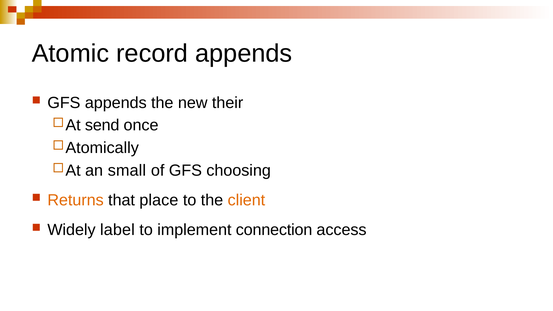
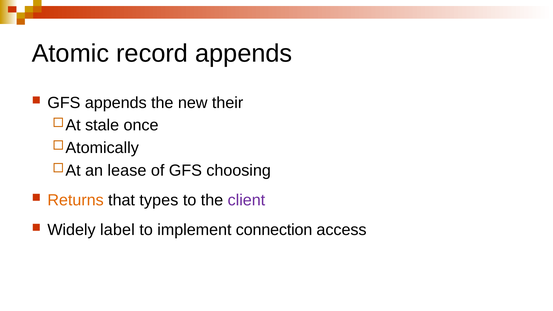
send: send -> stale (102, 125)
small: small -> lease (127, 171)
place: place -> types (159, 200)
client colour: orange -> purple (246, 200)
